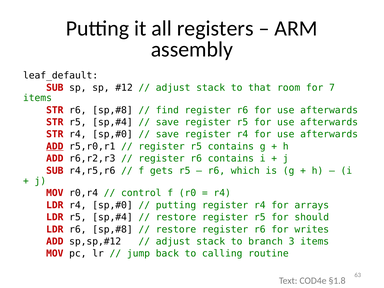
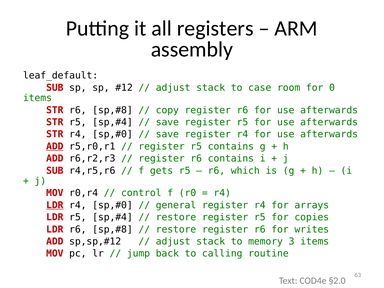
that: that -> case (260, 88)
7: 7 -> 0 (332, 88)
find: find -> copy (167, 110)
LDR underline: none -> present (55, 205)
putting: putting -> general (176, 205)
should: should -> copies (312, 217)
branch: branch -> memory (266, 241)
§1.8: §1.8 -> §2.0 (337, 281)
